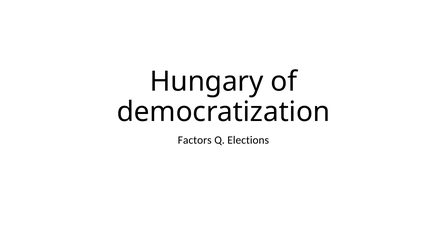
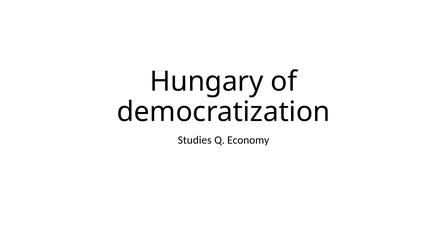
Factors: Factors -> Studies (195, 140)
Elections: Elections -> Economy (248, 140)
